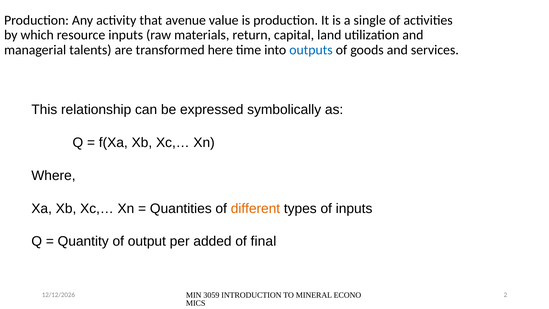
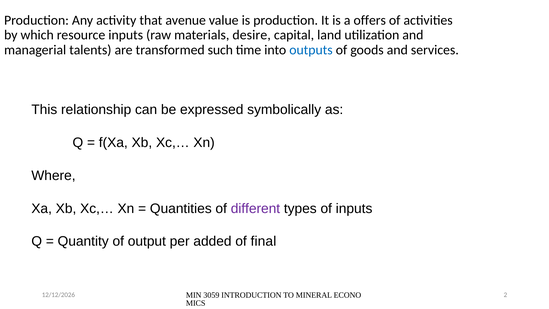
single: single -> offers (370, 20)
return: return -> desire (252, 35)
here: here -> such (220, 50)
different colour: orange -> purple (255, 208)
